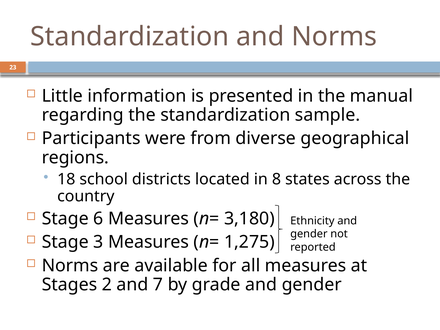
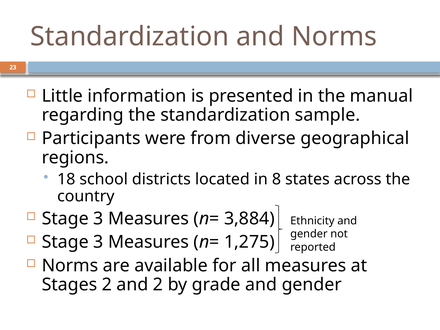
6: 6 -> 3 (98, 219)
3,180: 3,180 -> 3,884 (249, 219)
and 7: 7 -> 2 (158, 285)
